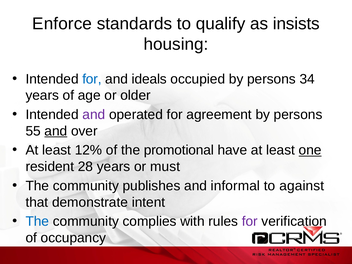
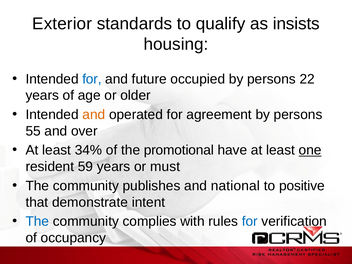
Enforce: Enforce -> Exterior (62, 24)
ideals: ideals -> future (149, 79)
34: 34 -> 22 (307, 79)
and colour: purple -> orange (94, 115)
and underline: present -> none (56, 131)
12%: 12% -> 34% (88, 150)
28: 28 -> 59 (85, 167)
informal: informal -> national (235, 186)
against: against -> positive (302, 186)
for colour: purple -> blue (250, 221)
